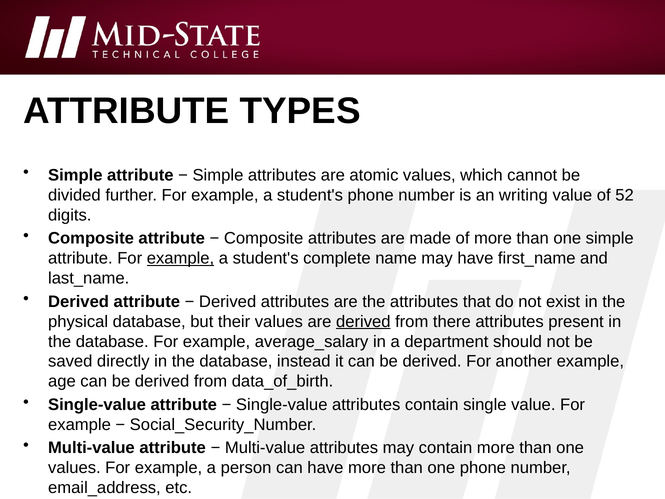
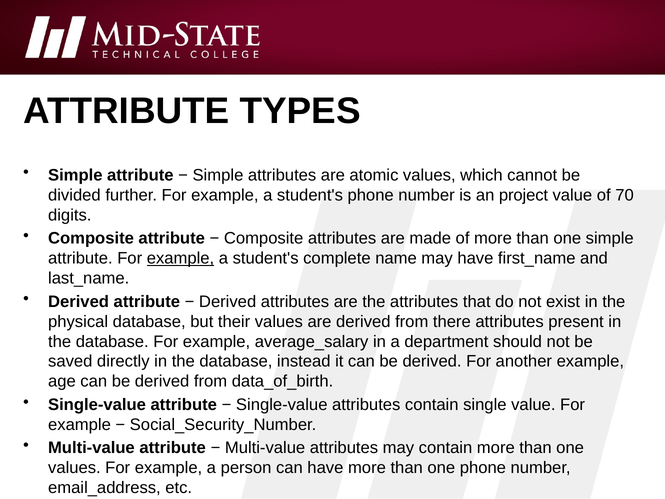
writing: writing -> project (524, 195)
52: 52 -> 70 (625, 195)
derived underline: present -> none (363, 321)
